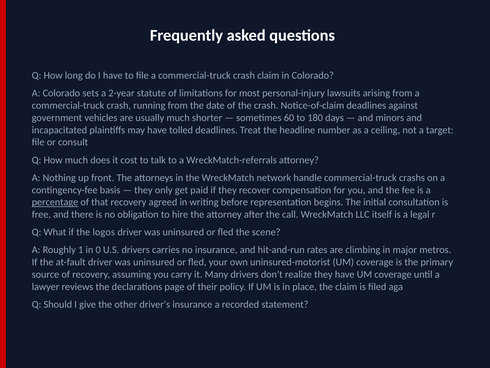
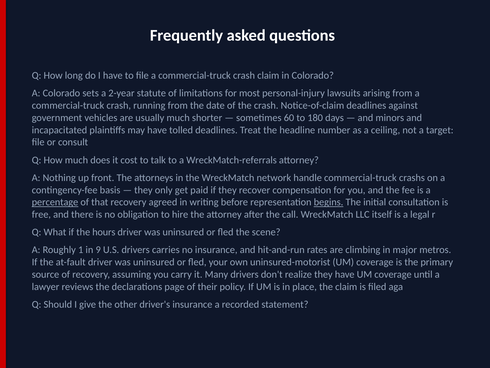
begins underline: none -> present (329, 202)
logos: logos -> hours (104, 232)
0: 0 -> 9 (98, 250)
